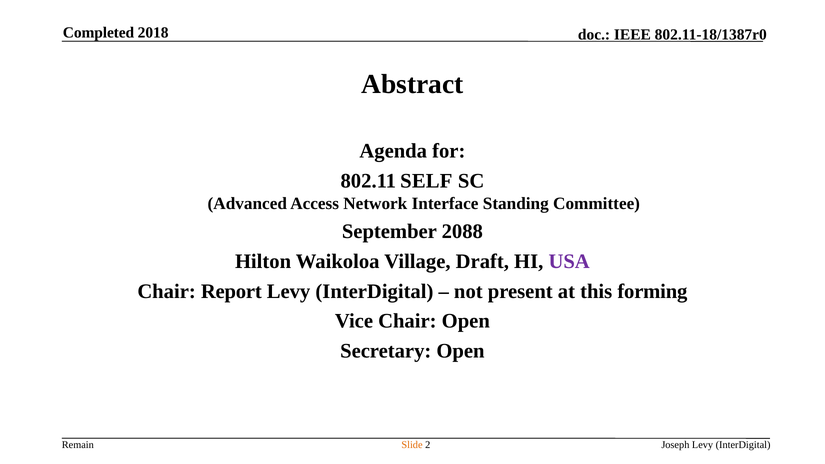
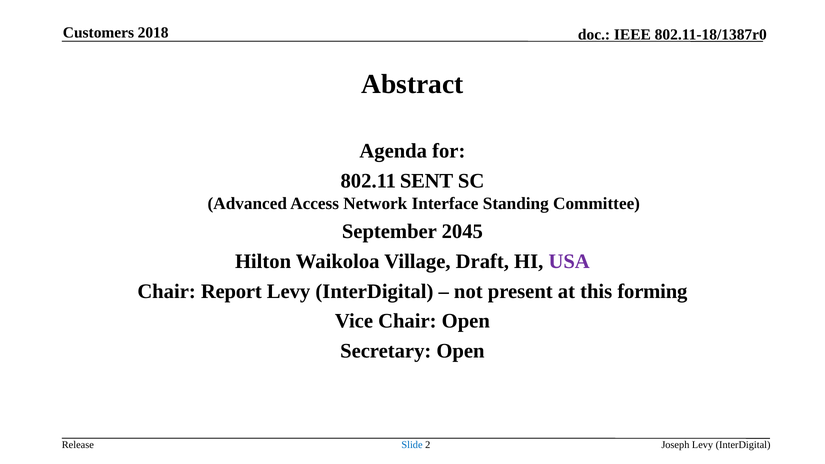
Completed: Completed -> Customers (98, 33)
SELF: SELF -> SENT (427, 181)
2088: 2088 -> 2045 (462, 231)
Remain: Remain -> Release (78, 445)
Slide colour: orange -> blue (412, 445)
